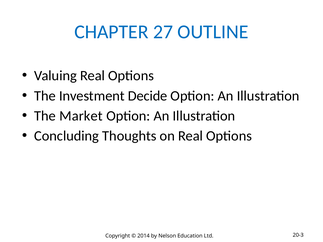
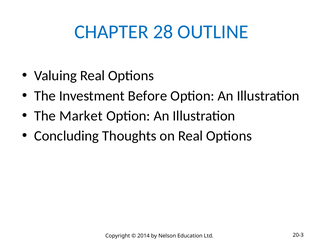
27: 27 -> 28 (163, 32)
Decide: Decide -> Before (148, 96)
